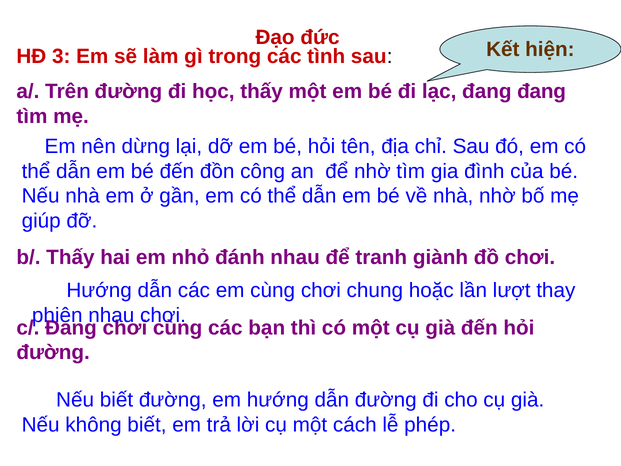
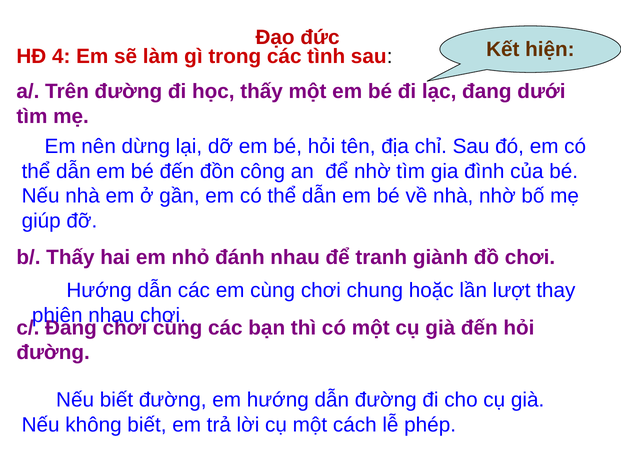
3: 3 -> 4 (61, 56)
đang đang: đang -> dưới (541, 92)
